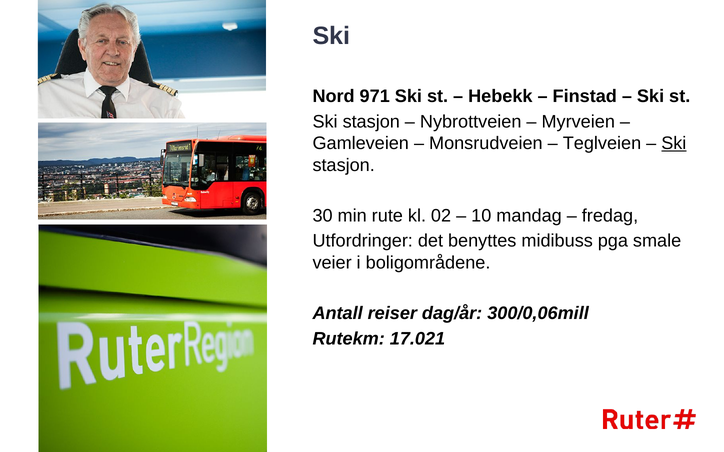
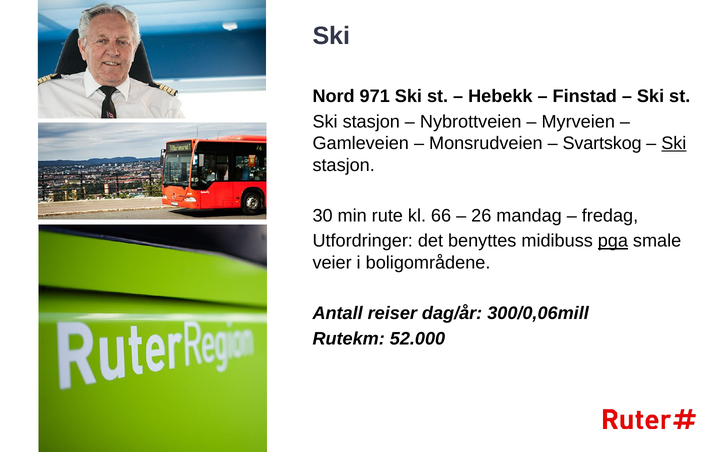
Teglveien: Teglveien -> Svartskog (602, 144)
02: 02 -> 66 (441, 216)
10: 10 -> 26 (481, 216)
pga underline: none -> present (613, 241)
17.021: 17.021 -> 52.000 (417, 339)
